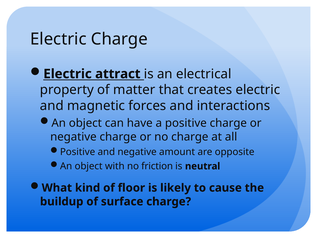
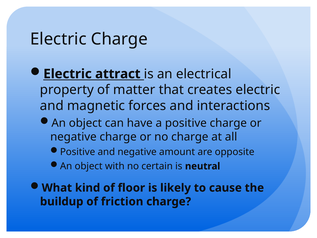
friction: friction -> certain (157, 166)
surface: surface -> friction (122, 201)
